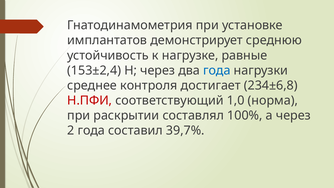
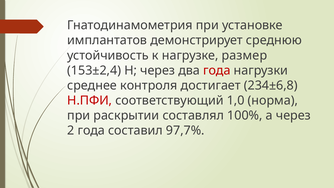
равные: равные -> размер (244, 55)
года colour: blue -> red (217, 70)
39,7%: 39,7% -> 97,7% (185, 131)
